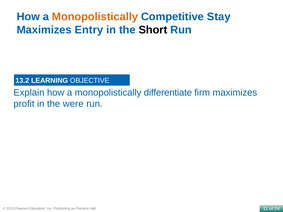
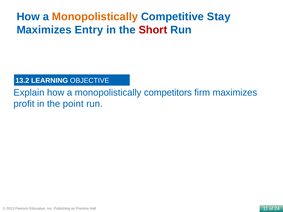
Short colour: black -> red (153, 30)
differentiate: differentiate -> competitors (168, 93)
were: were -> point (73, 104)
